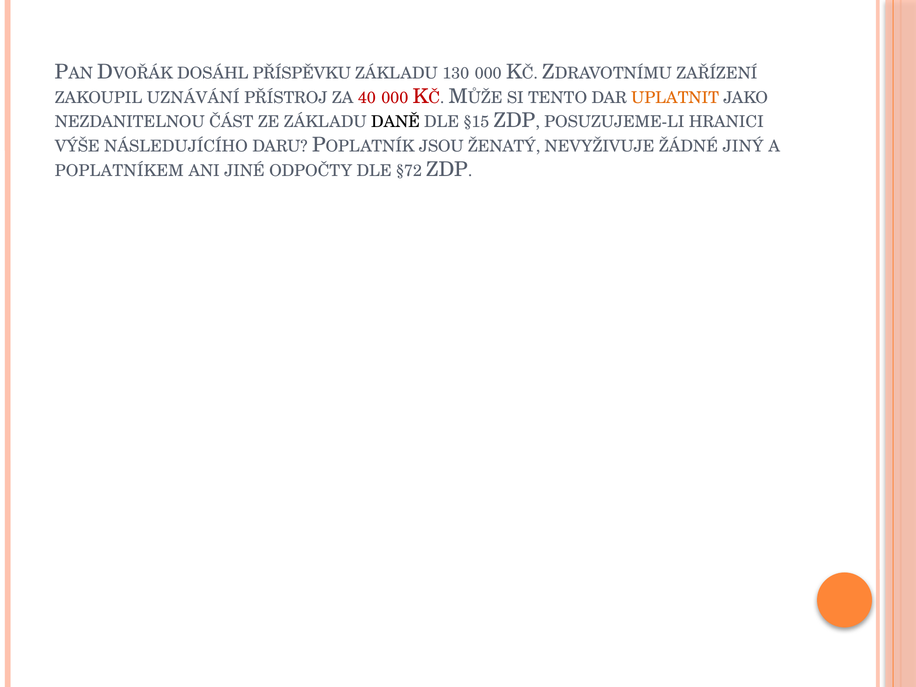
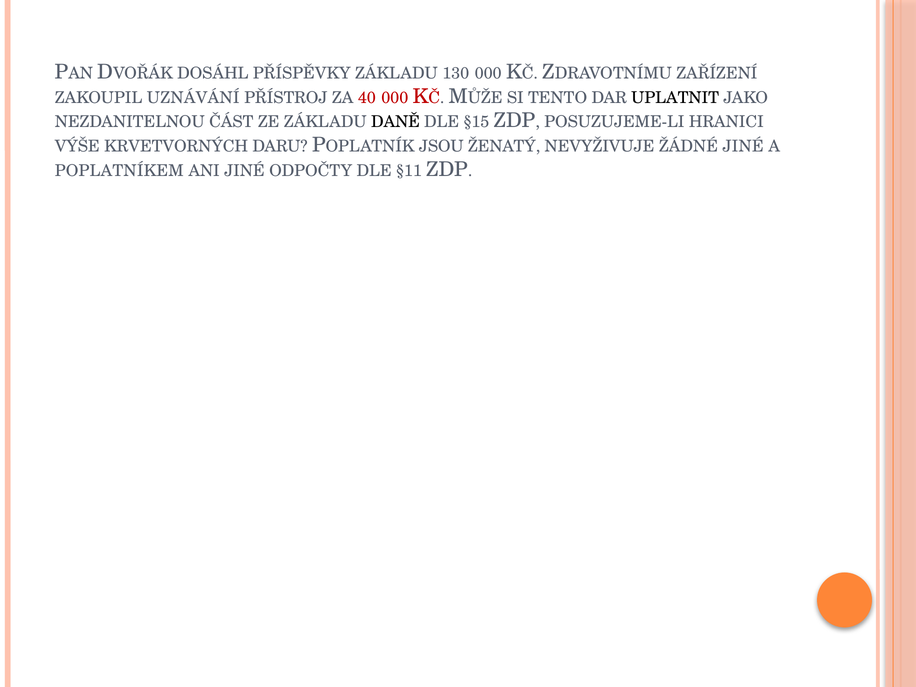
PŘÍSPĚVKU: PŘÍSPĚVKU -> PŘÍSPĚVKY (302, 73)
UPLATNIT colour: orange -> black (675, 98)
NÁSLEDUJÍCÍHO: NÁSLEDUJÍCÍHO -> KRVETVORNÝCH (176, 146)
ŽÁDNÉ JINÝ: JINÝ -> JINÉ (743, 146)
§72: §72 -> §11 (409, 171)
